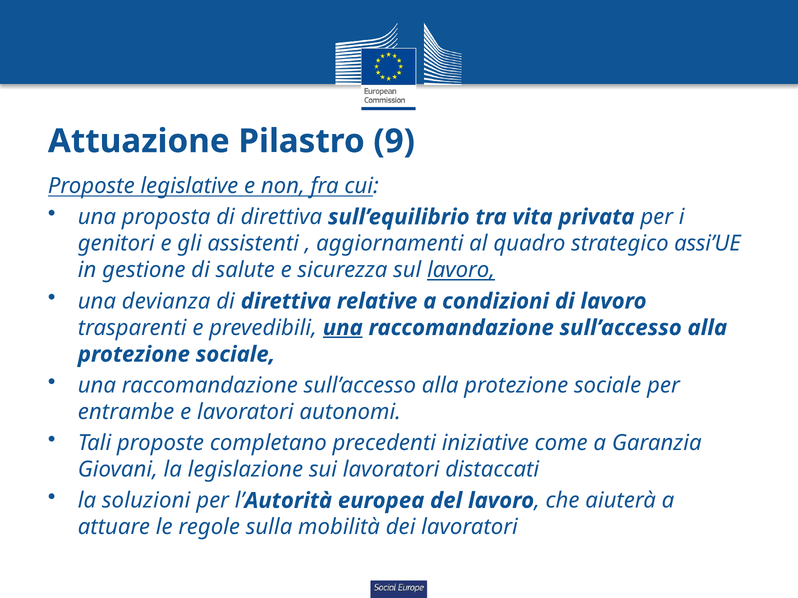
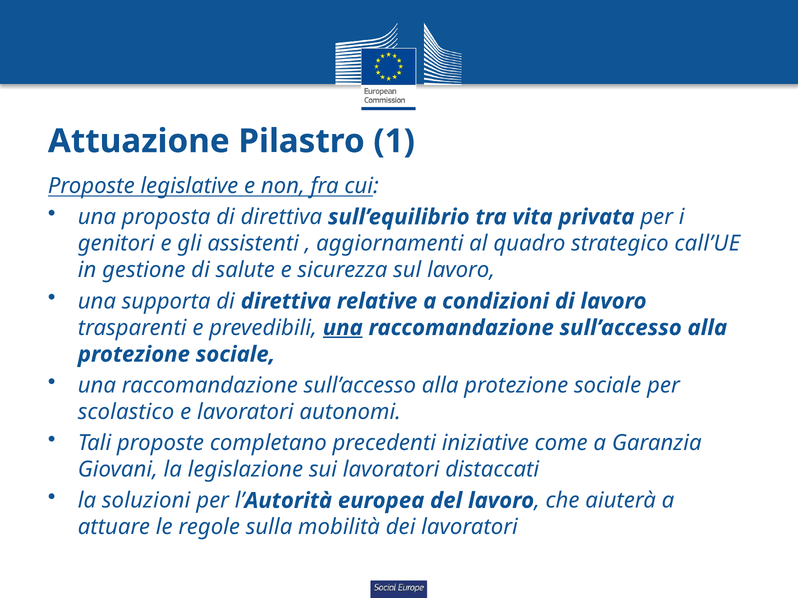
9: 9 -> 1 (394, 141)
assi’UE: assi’UE -> call’UE (707, 244)
lavoro underline: present -> none (461, 270)
devianza: devianza -> supporta (166, 301)
entrambe: entrambe -> scolastico (126, 412)
